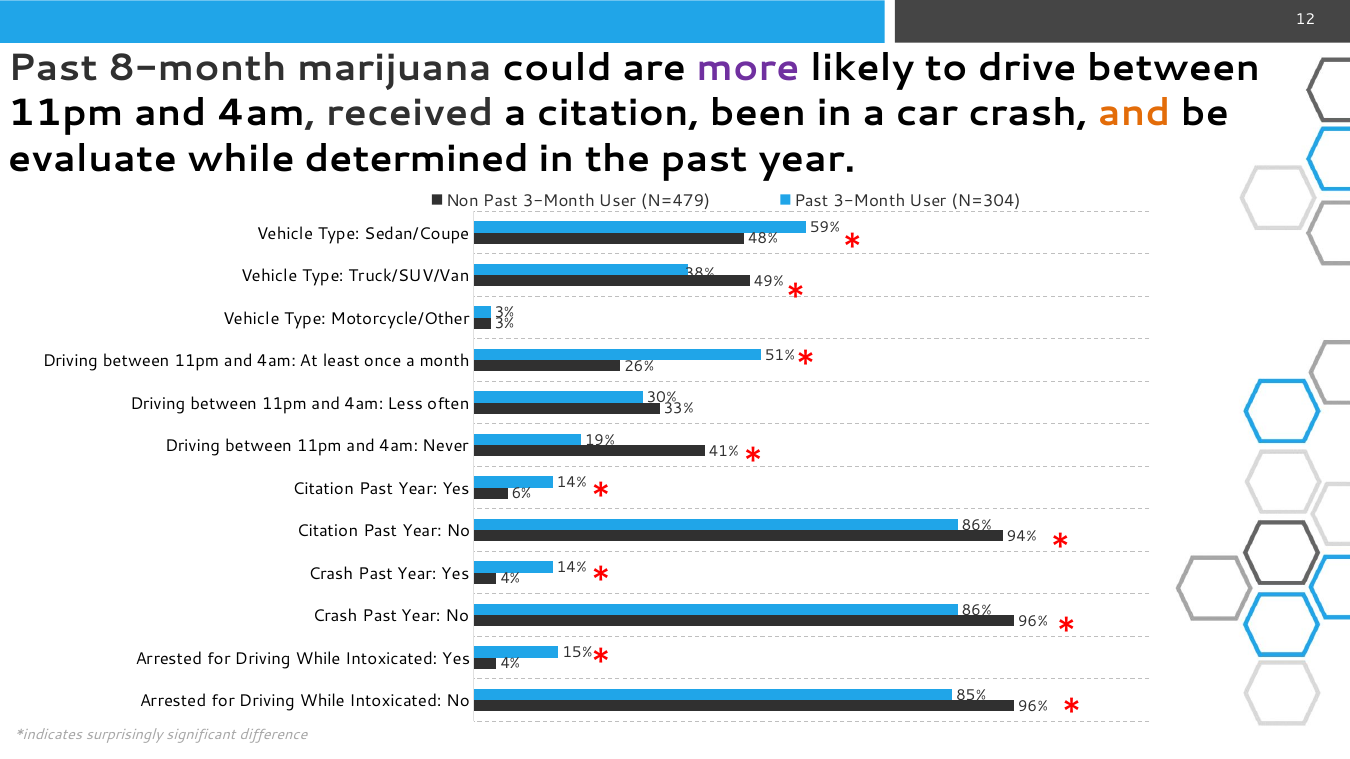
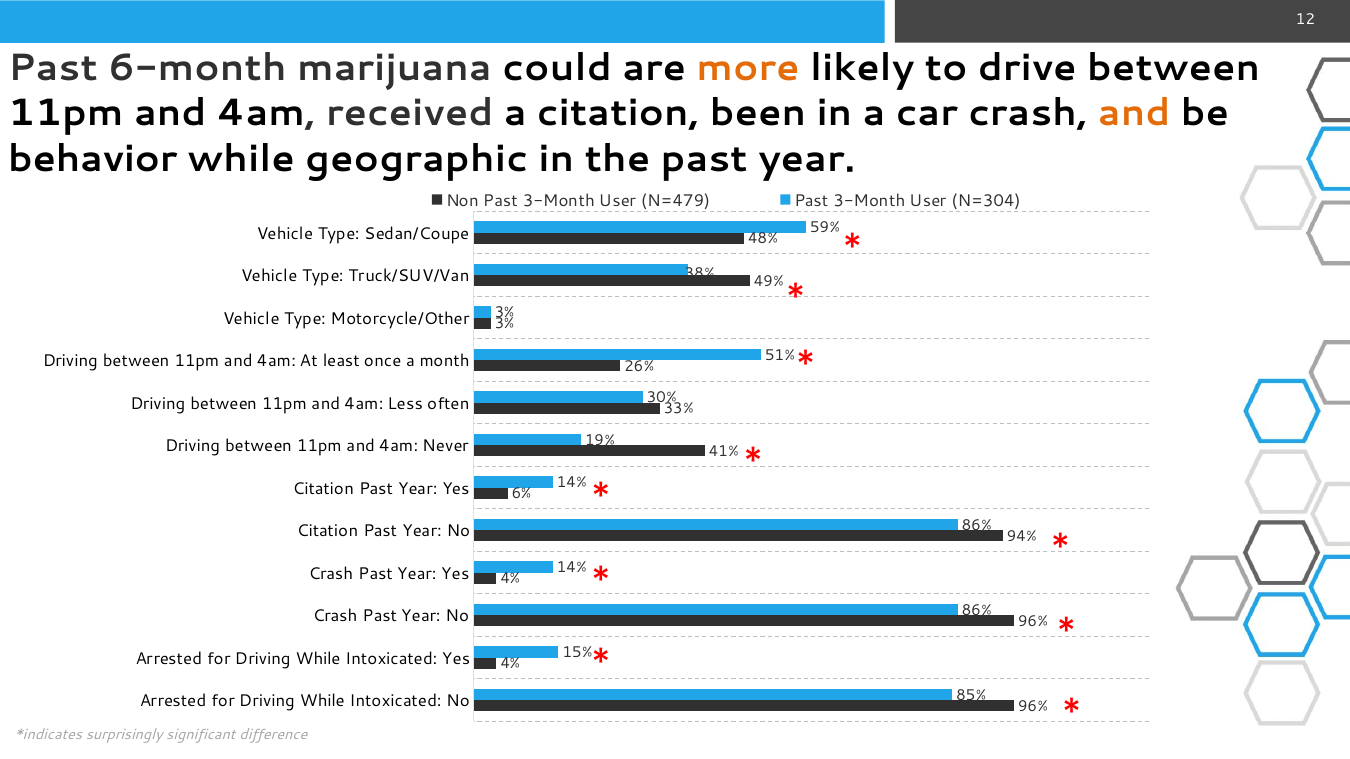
8-month: 8-month -> 6-month (197, 68)
more colour: purple -> orange (748, 68)
evaluate: evaluate -> behavior (93, 159)
determined: determined -> geographic (417, 159)
